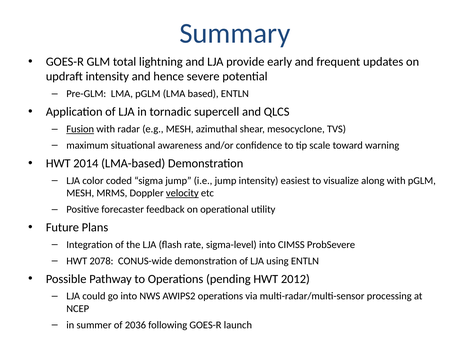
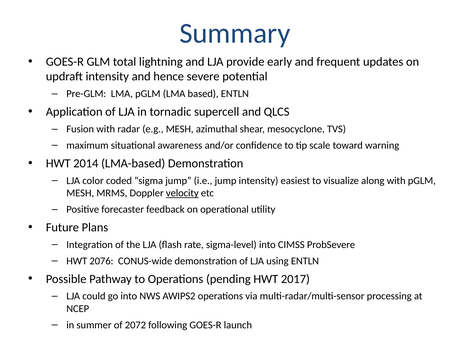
Fusion underline: present -> none (80, 129)
2078: 2078 -> 2076 (101, 261)
2012: 2012 -> 2017 (295, 279)
2036: 2036 -> 2072 (135, 325)
